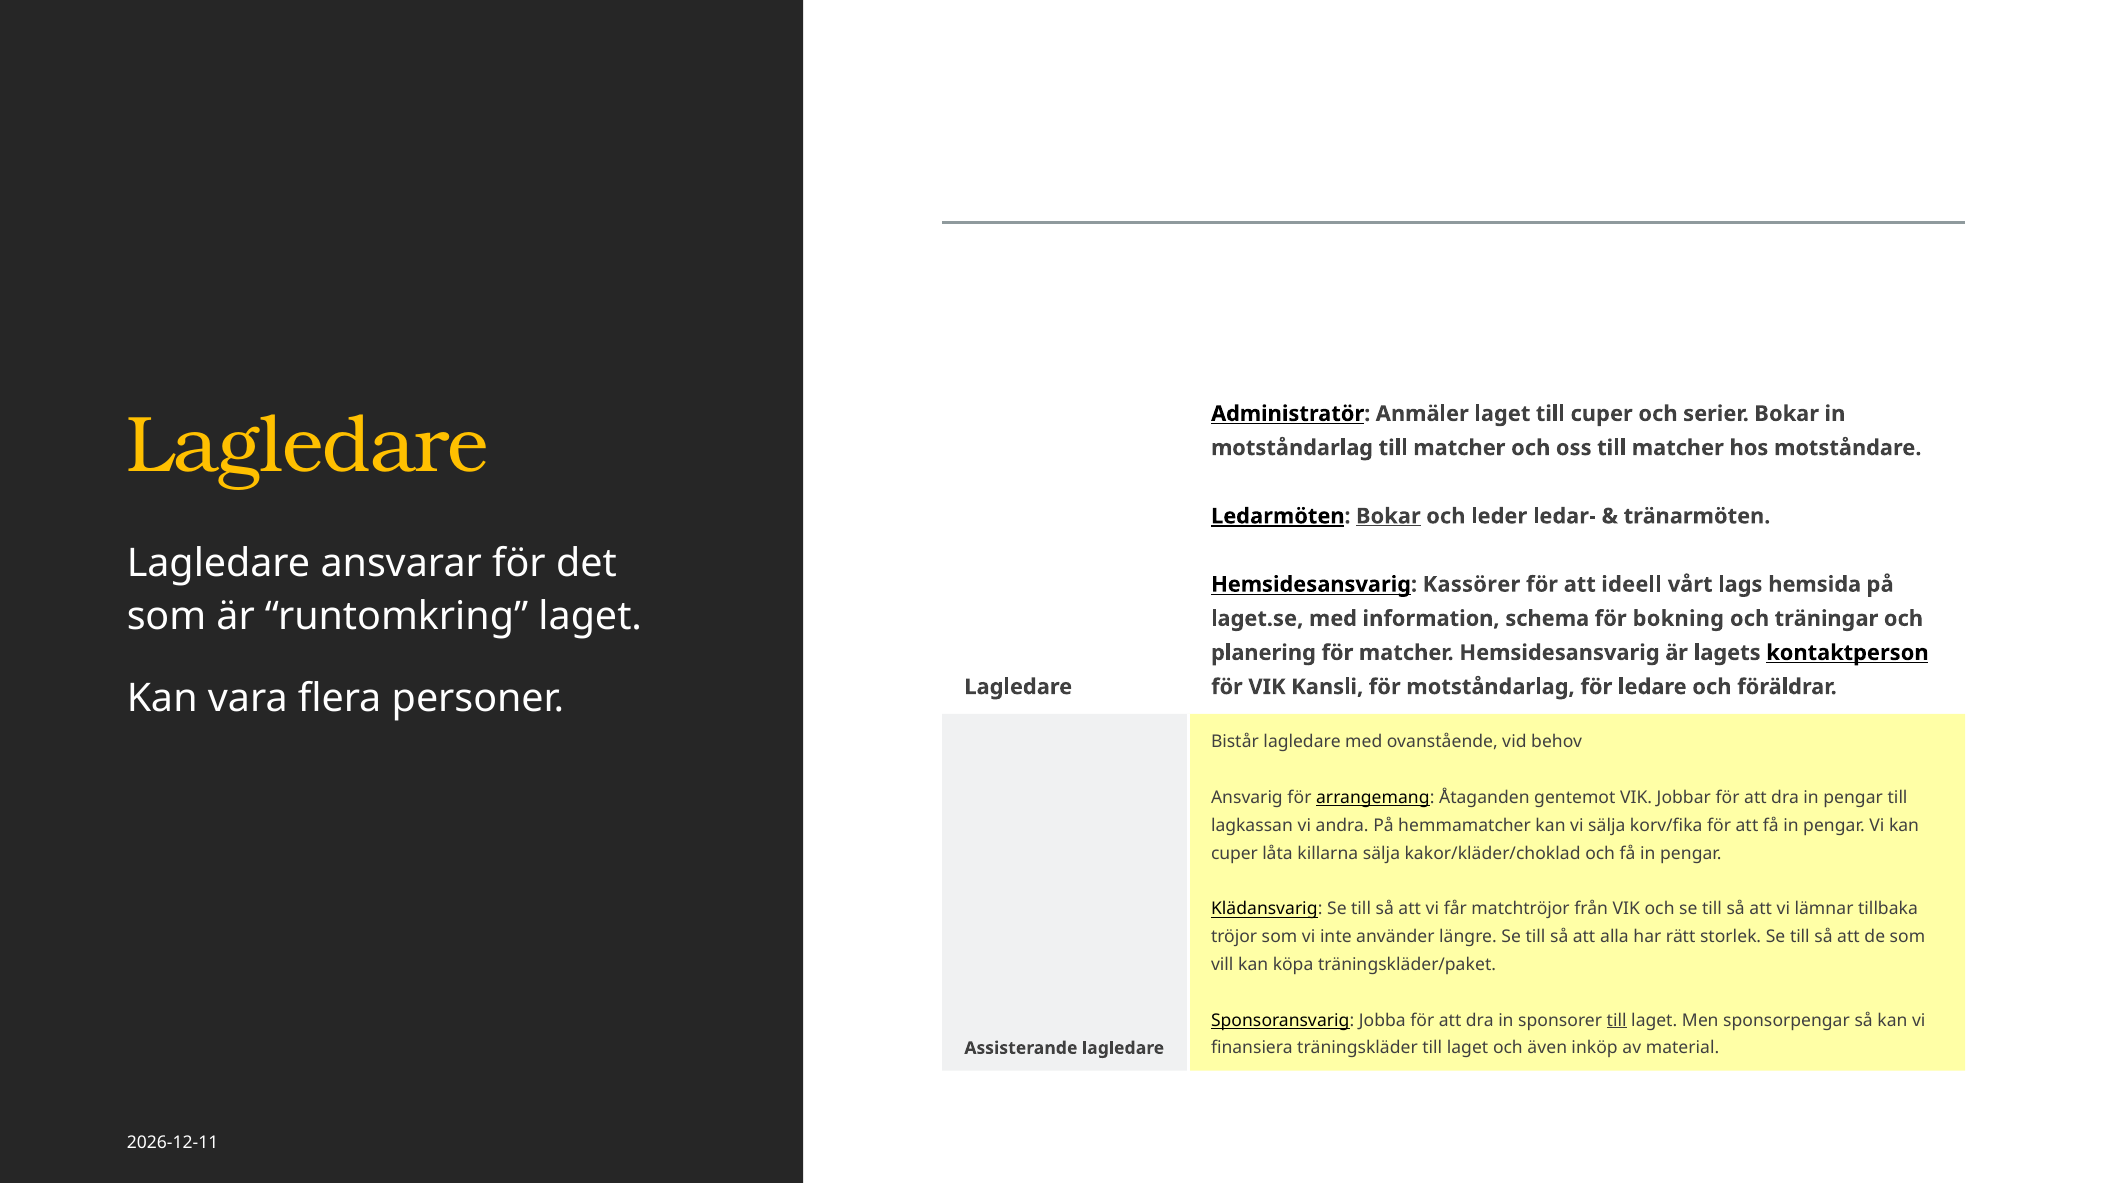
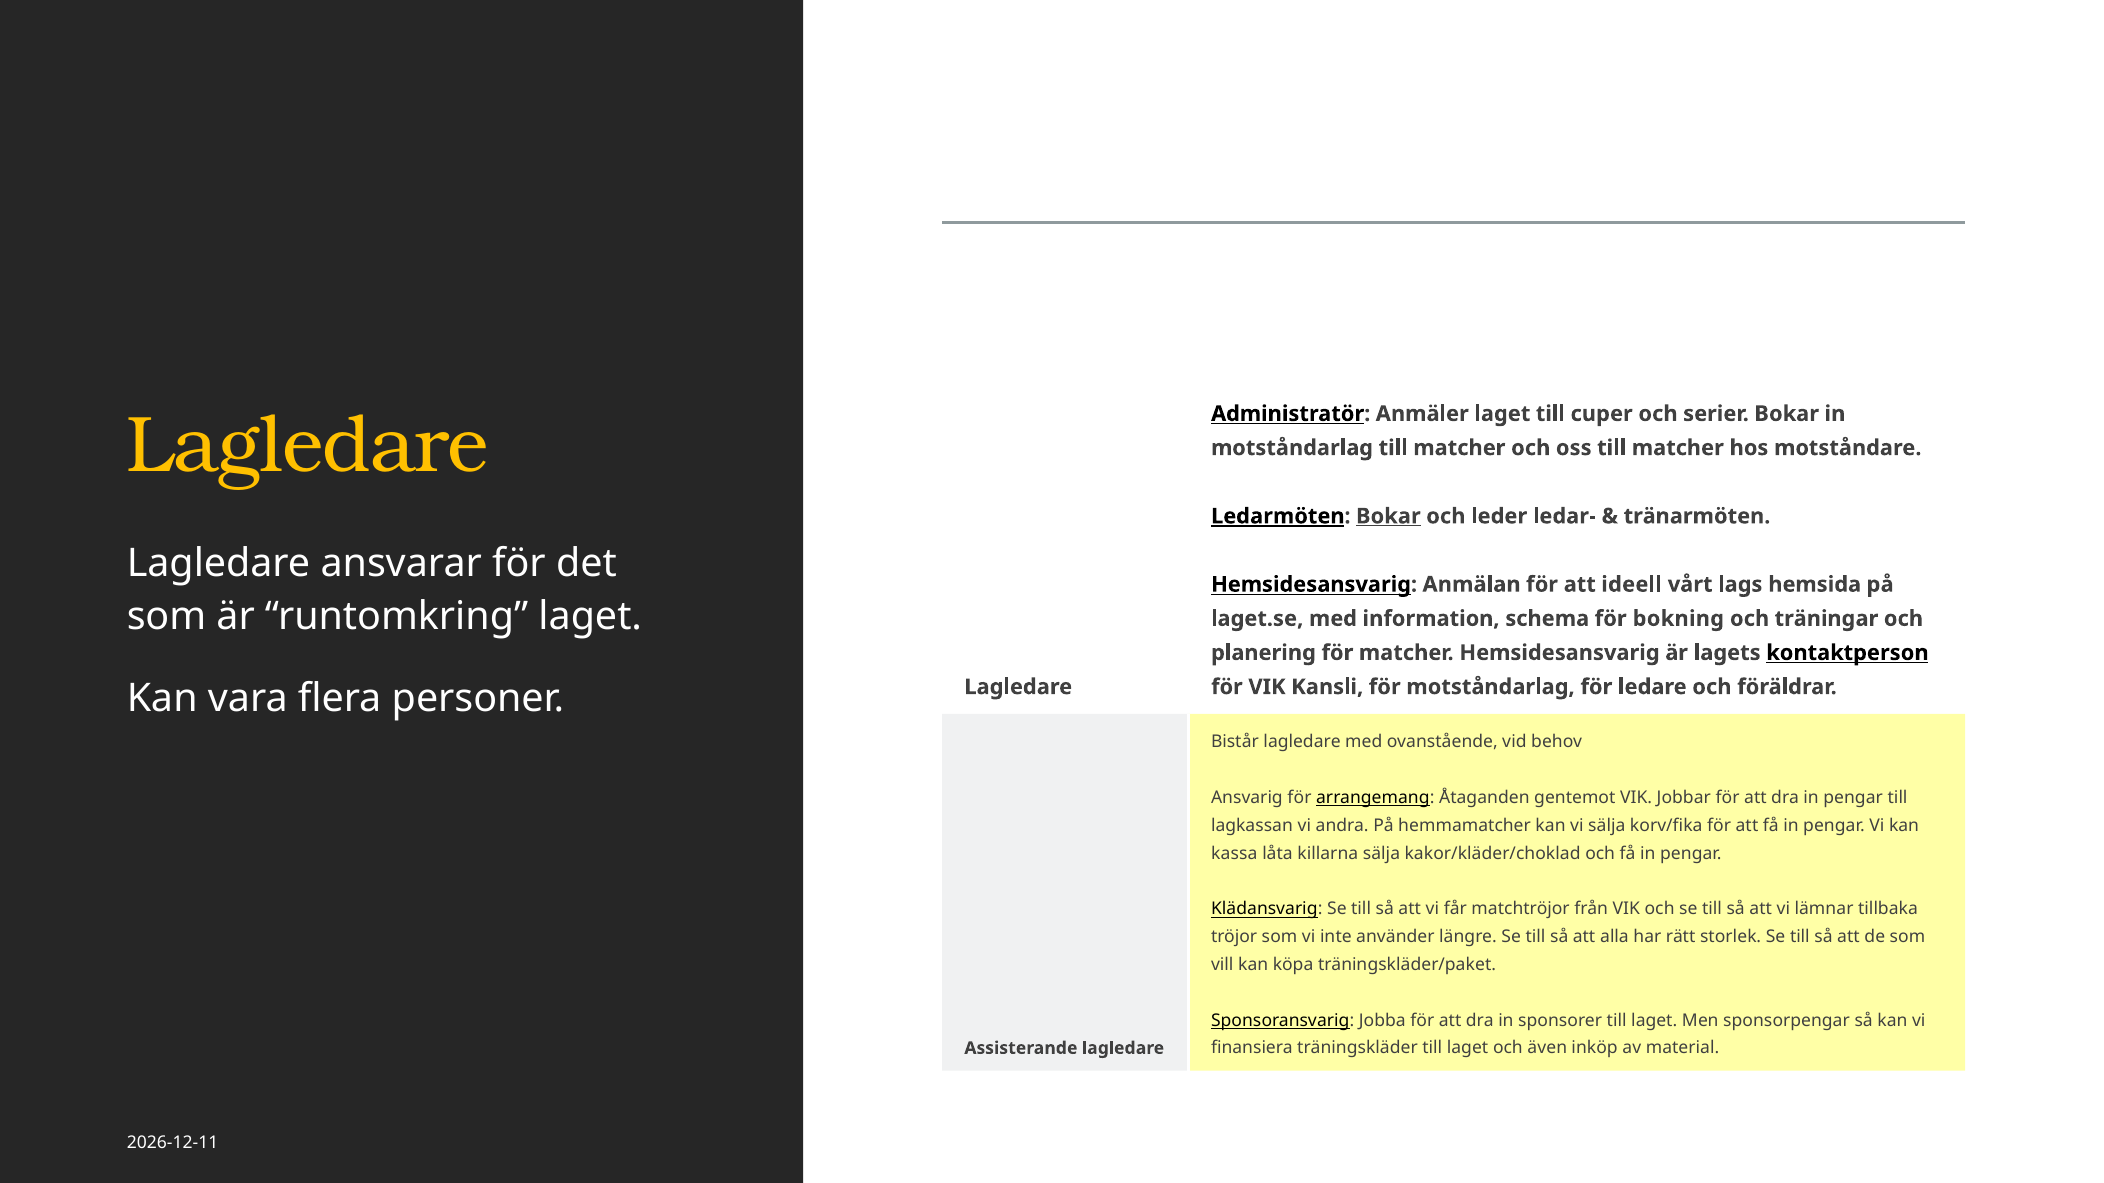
Kassörer: Kassörer -> Anmälan (1472, 585)
cuper: cuper -> kassa (1234, 854)
till underline: present -> none (1617, 1021)
